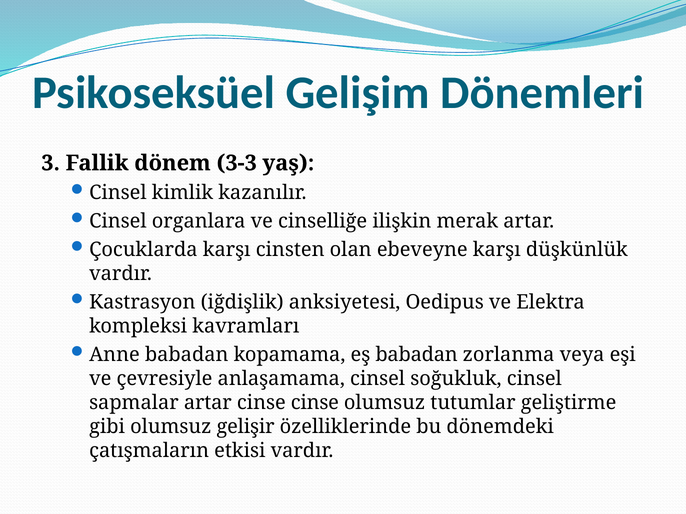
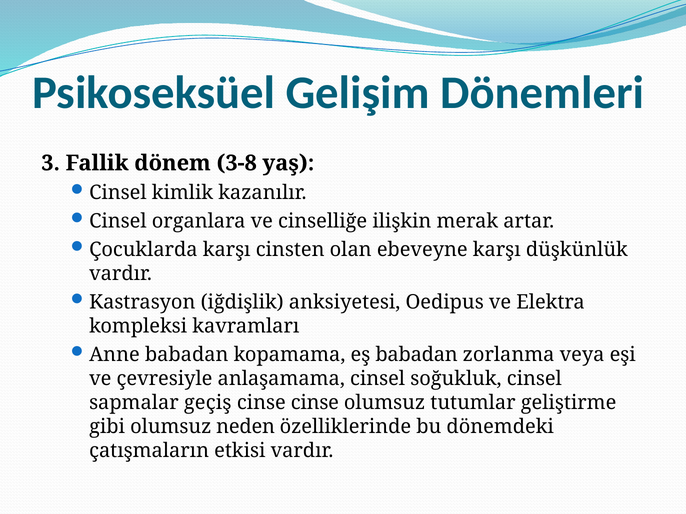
3-3: 3-3 -> 3-8 (237, 163)
sapmalar artar: artar -> geçiş (208, 403)
gelişir: gelişir -> neden (246, 427)
